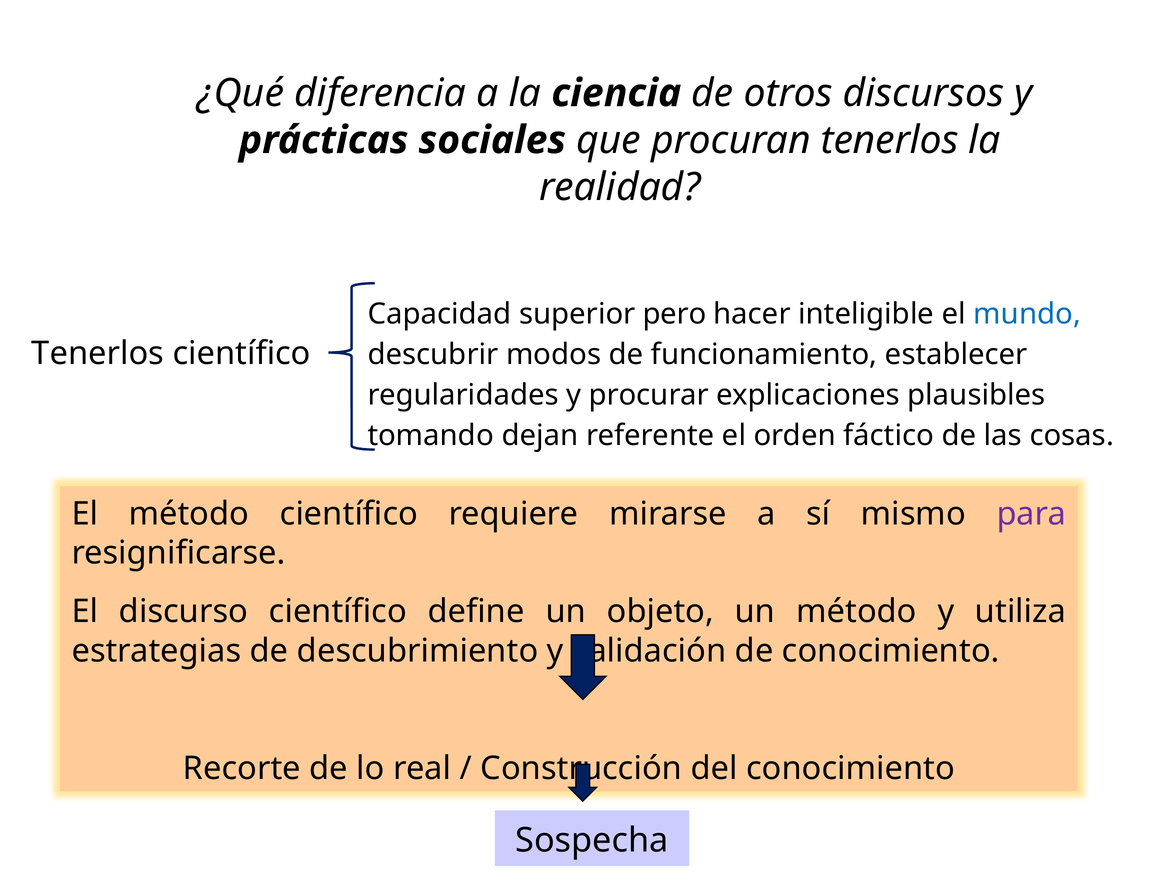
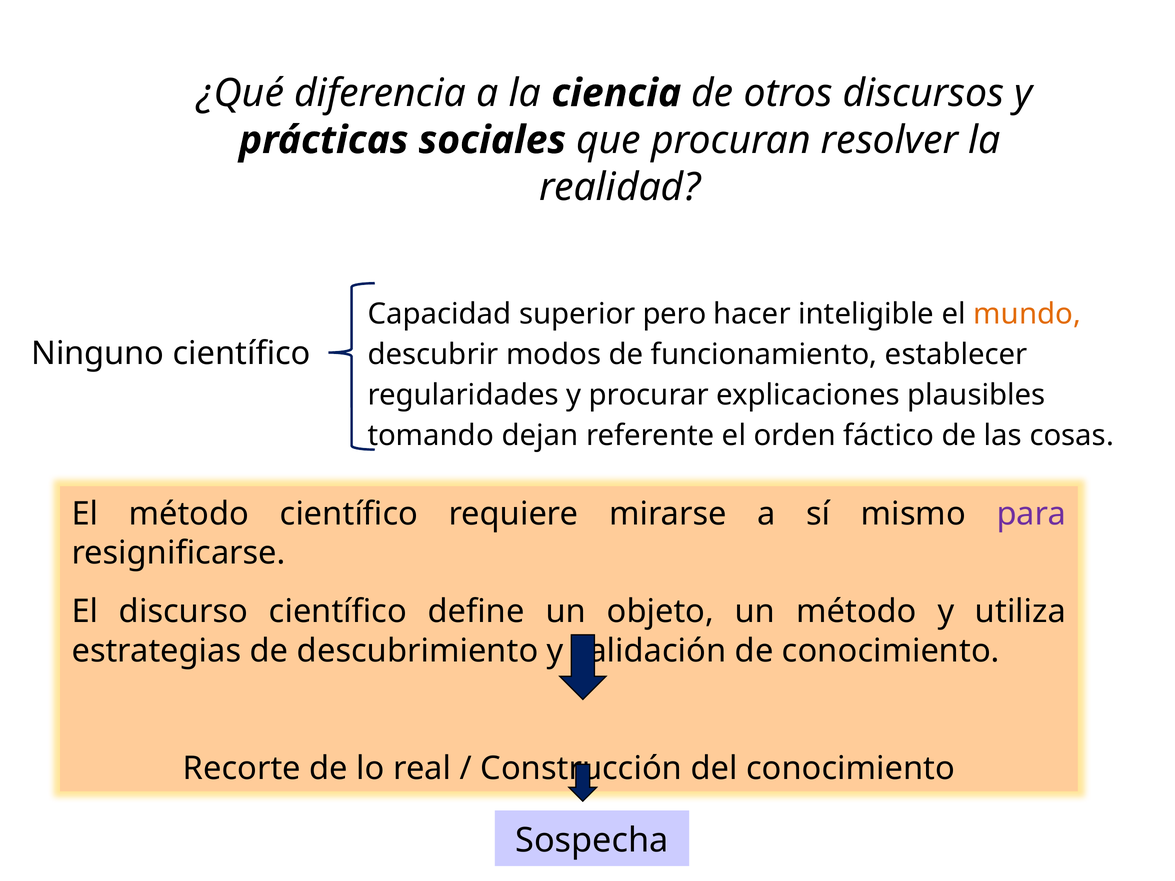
procuran tenerlos: tenerlos -> resolver (890, 140)
mundo colour: blue -> orange (1027, 314)
Tenerlos: Tenerlos -> Ninguno (98, 354)
